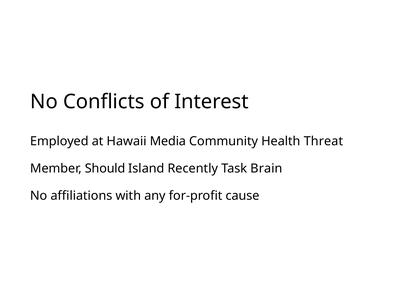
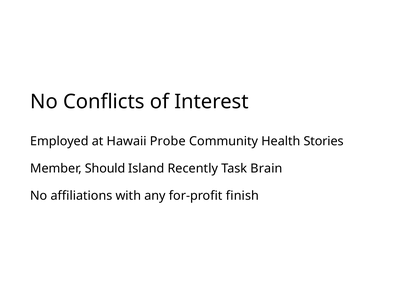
Media: Media -> Probe (168, 141)
Threat: Threat -> Stories (324, 141)
cause: cause -> finish (242, 195)
